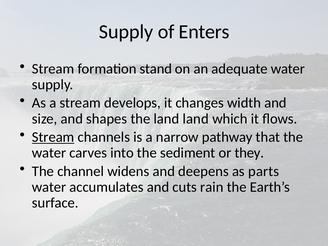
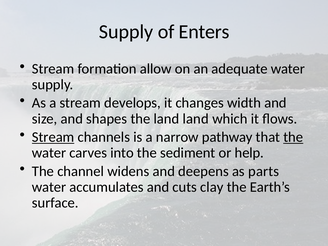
stand: stand -> allow (156, 69)
the underline: none -> present (293, 137)
they: they -> help (249, 153)
rain: rain -> clay (212, 187)
